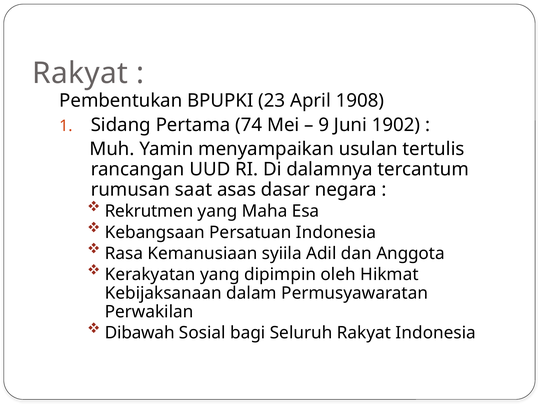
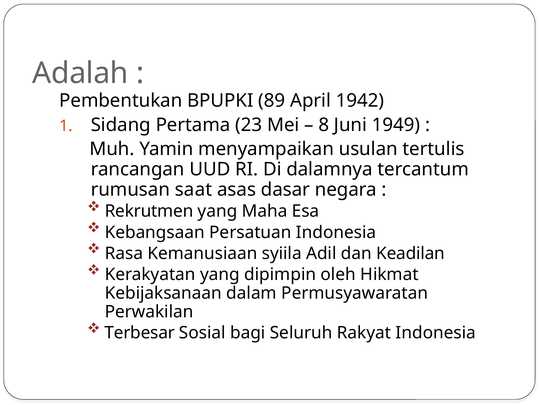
Rakyat: Rakyat -> Adalah (80, 73)
23: 23 -> 89 (272, 101)
1908: 1908 -> 1942 (360, 101)
74: 74 -> 23 (249, 125)
9: 9 -> 8 (324, 125)
1902: 1902 -> 1949 (396, 125)
Anggota: Anggota -> Keadilan (411, 253)
Dibawah: Dibawah -> Terbesar (140, 332)
